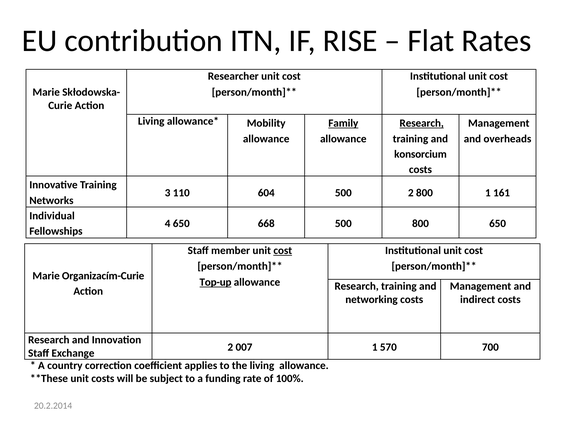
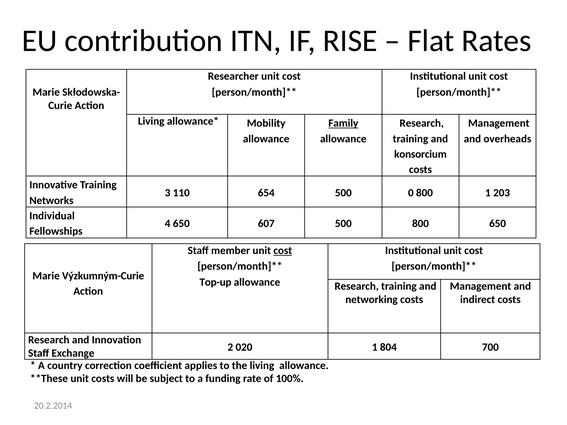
Research underline: present -> none (422, 123)
604: 604 -> 654 (266, 193)
500 2: 2 -> 0 (411, 193)
161: 161 -> 203 (502, 193)
668: 668 -> 607 (266, 224)
Organizacím-Curie: Organizacím-Curie -> Výzkumným-Curie (103, 276)
Top-up underline: present -> none (216, 282)
007: 007 -> 020 (244, 347)
570: 570 -> 804 (388, 347)
